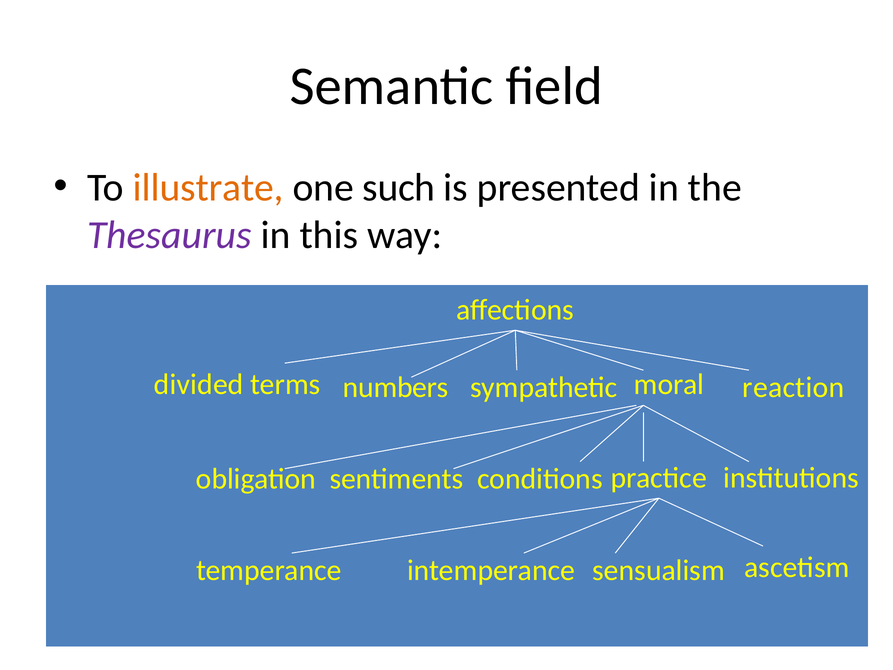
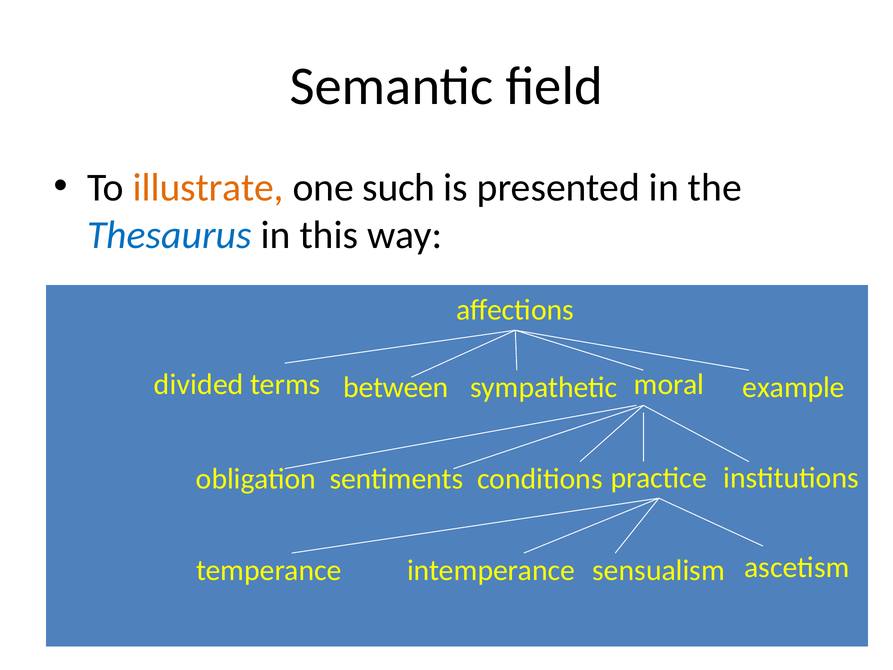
Thesaurus colour: purple -> blue (169, 235)
numbers: numbers -> between (396, 387)
reaction: reaction -> example (794, 387)
